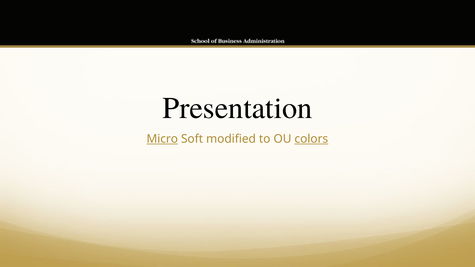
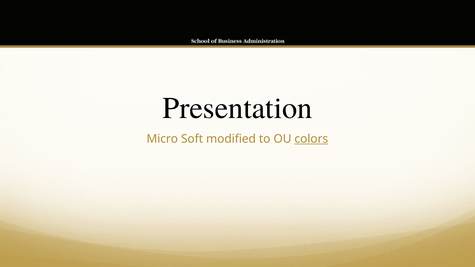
Micro underline: present -> none (162, 139)
